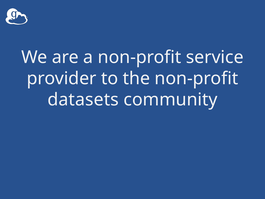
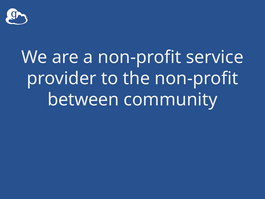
datasets: datasets -> between (83, 100)
